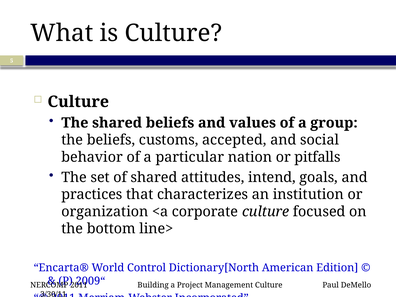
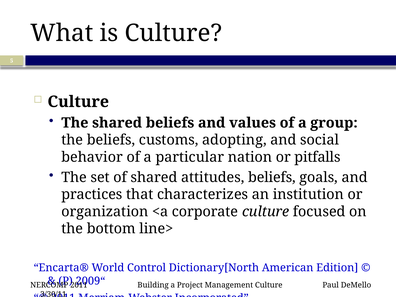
accepted: accepted -> adopting (234, 140)
attitudes intend: intend -> beliefs (272, 177)
